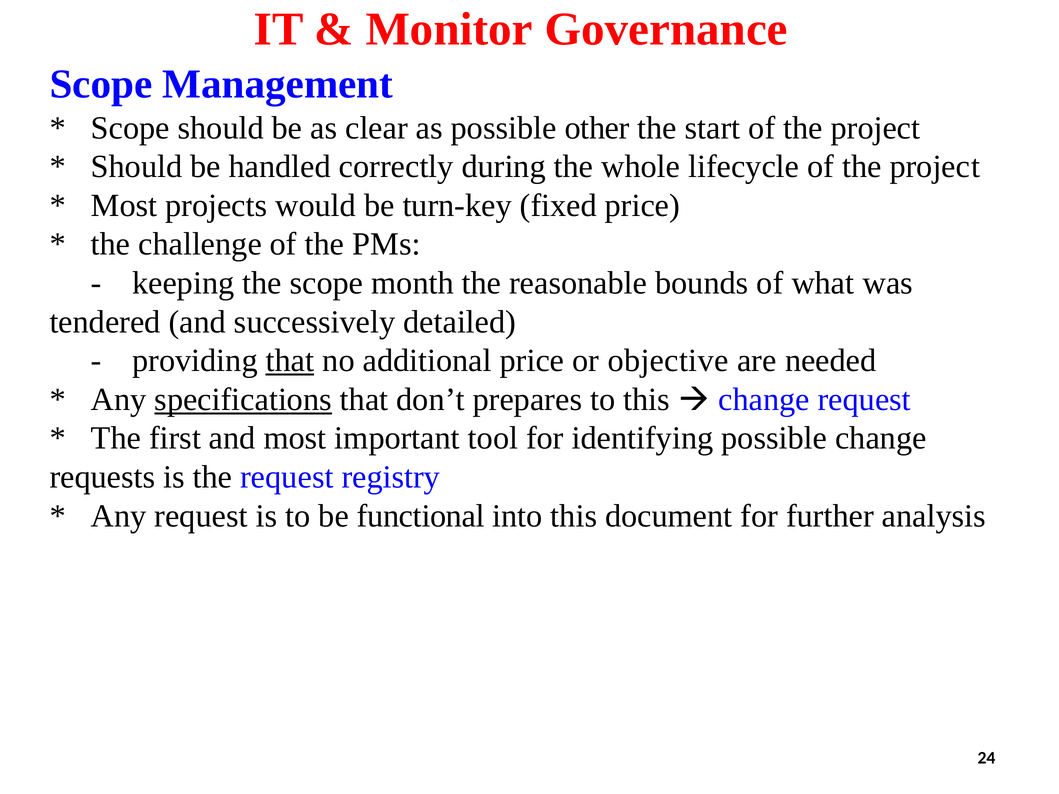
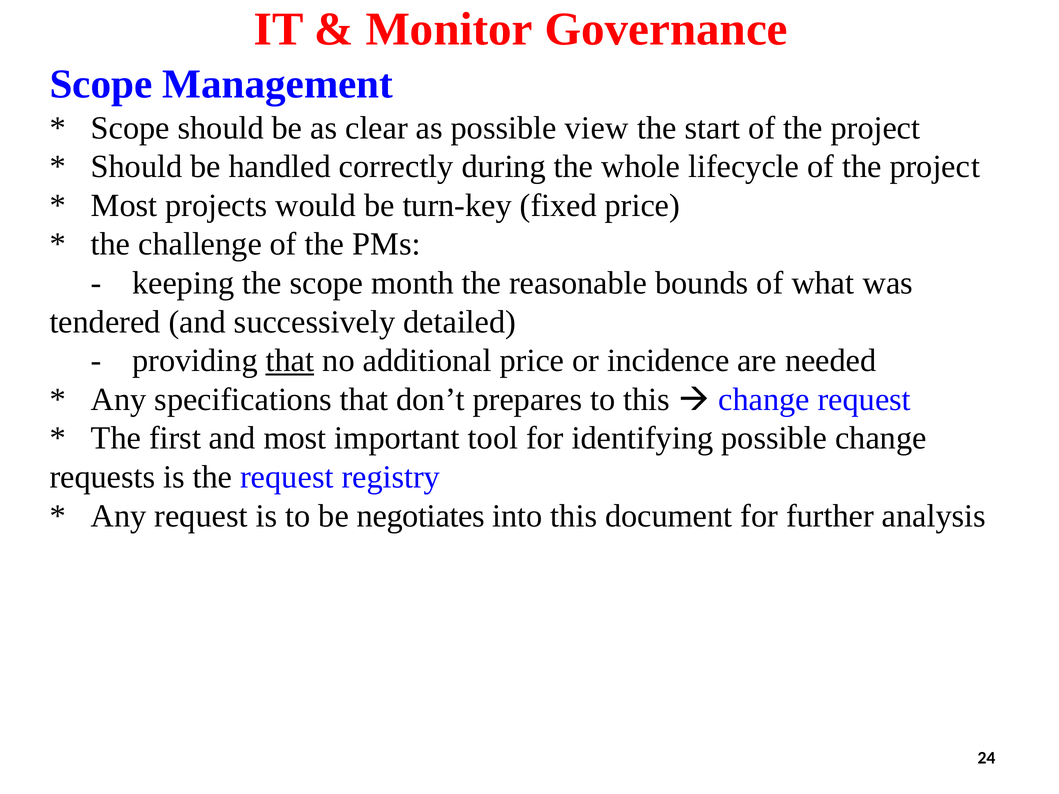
other: other -> view (597, 128)
objective: objective -> incidence (668, 361)
specifications underline: present -> none (243, 400)
functional: functional -> negotiates (421, 516)
